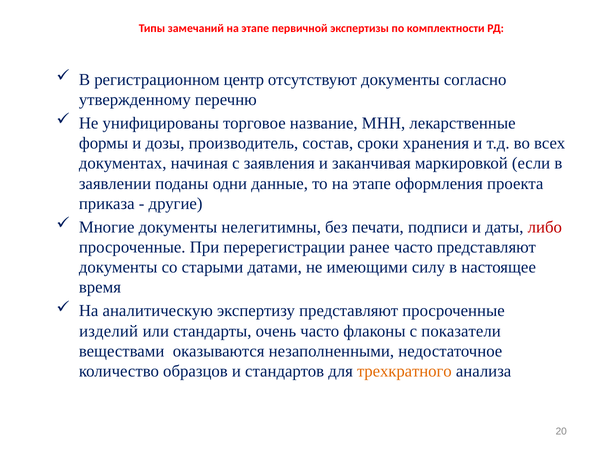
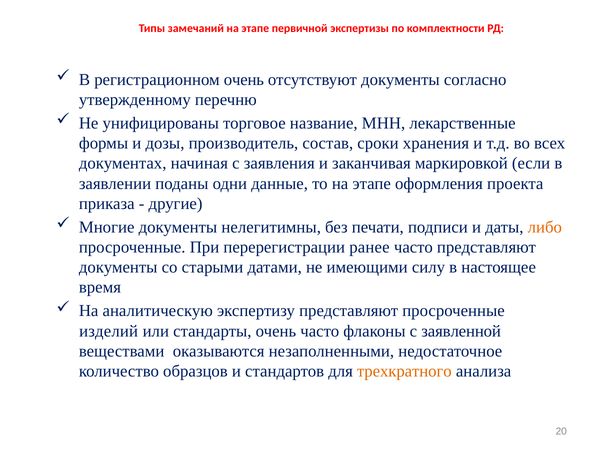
регистрационном центр: центр -> очень (244, 80)
либо colour: red -> orange (545, 227)
показатели: показатели -> заявленной (461, 331)
